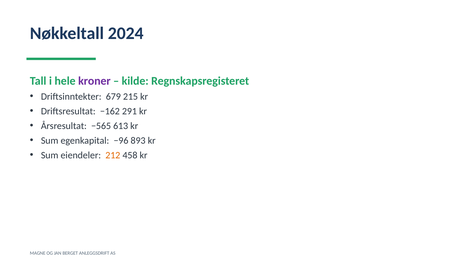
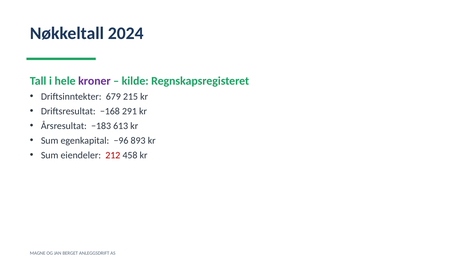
−162: −162 -> −168 (110, 111)
−565: −565 -> −183 (101, 126)
212 colour: orange -> red (113, 155)
